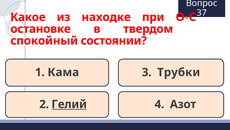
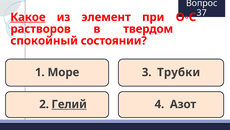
Какое underline: none -> present (28, 17)
находке: находке -> элемент (106, 17)
остановке: остановке -> растворов (41, 29)
Кама: Кама -> Море (63, 72)
